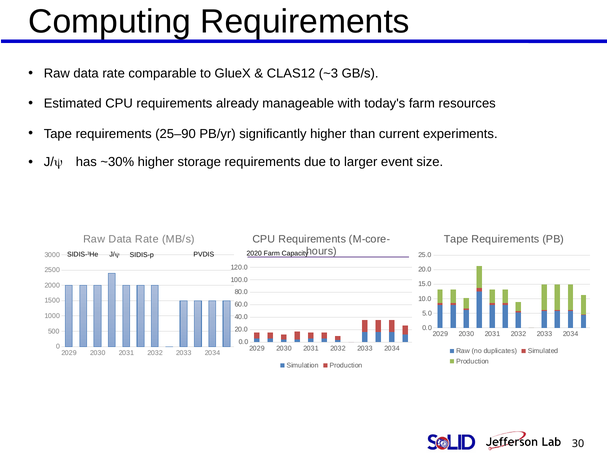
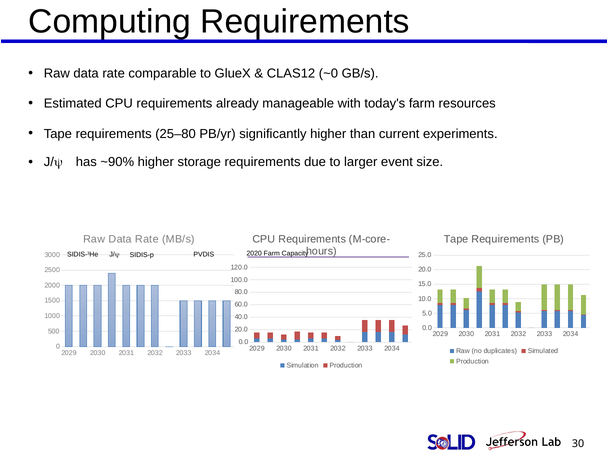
~3: ~3 -> ~0 (328, 74)
25–90: 25–90 -> 25–80 (176, 134)
~30%: ~30% -> ~90% (117, 162)
